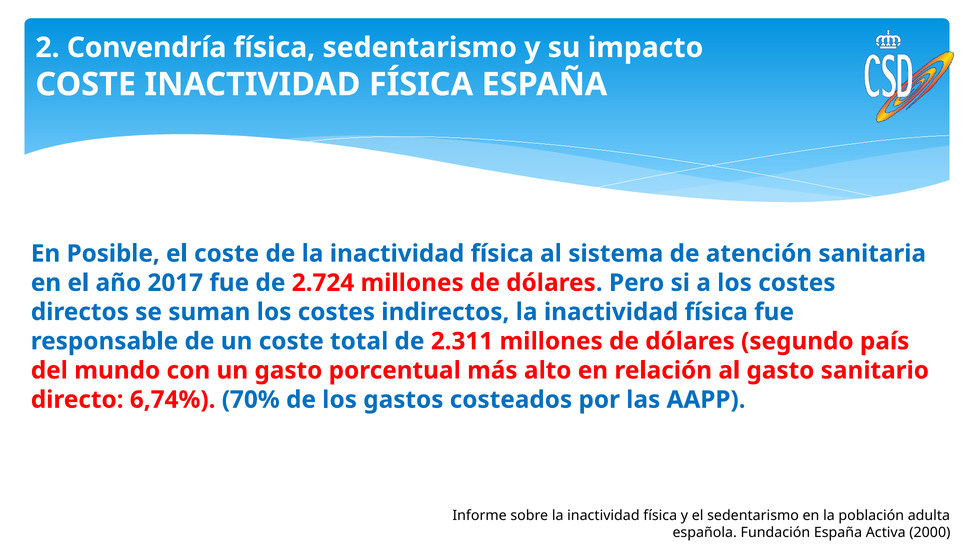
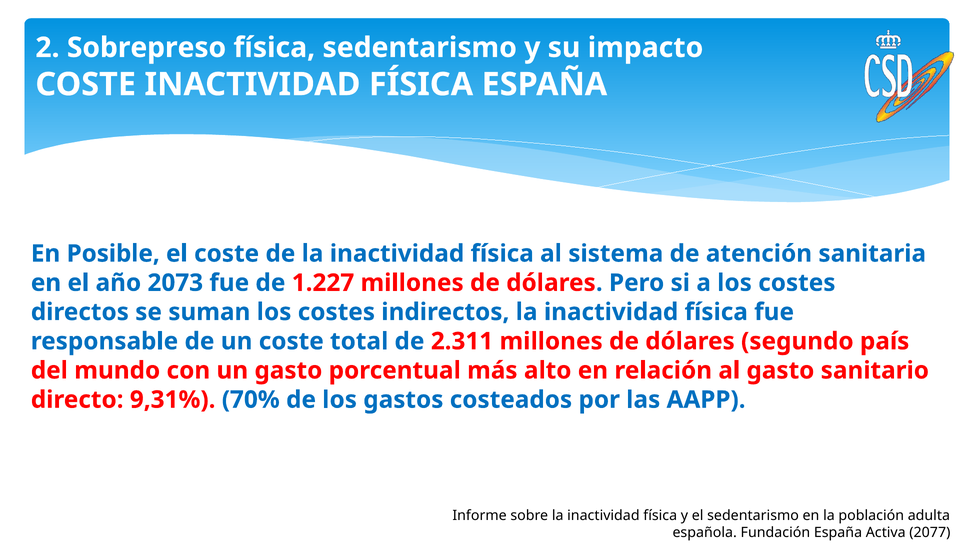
Convendría: Convendría -> Sobrepreso (147, 48)
2017: 2017 -> 2073 (175, 283)
2.724: 2.724 -> 1.227 (323, 283)
6,74%: 6,74% -> 9,31% (173, 399)
2000: 2000 -> 2077 (930, 532)
